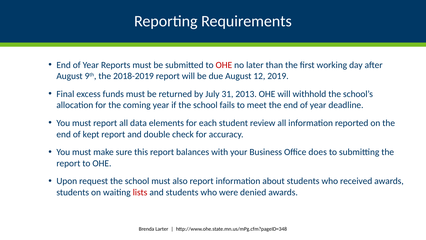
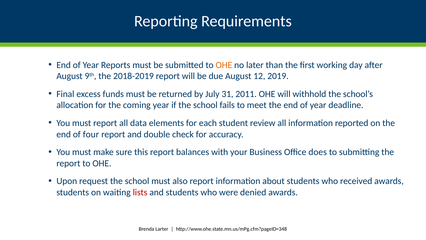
OHE colour: red -> orange (224, 65)
2013: 2013 -> 2011 (246, 94)
kept: kept -> four (91, 134)
